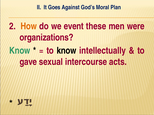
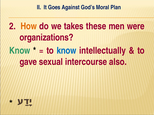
event: event -> takes (74, 26)
know colour: black -> blue (66, 51)
acts: acts -> also (118, 62)
